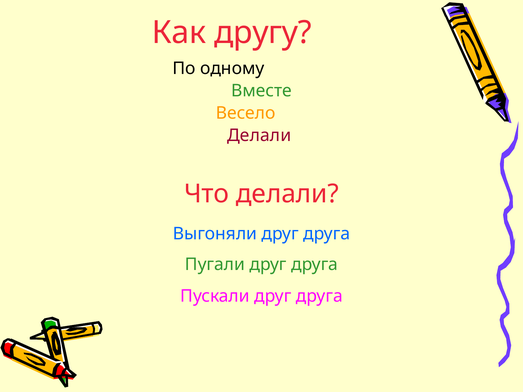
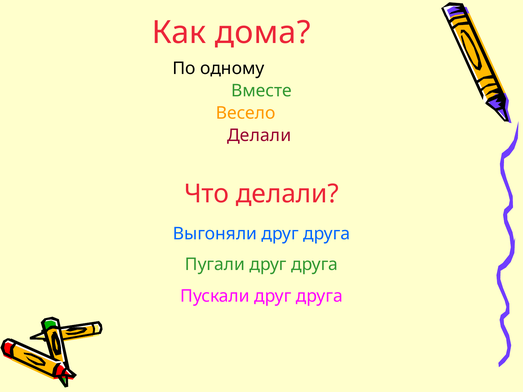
другу: другу -> дома (263, 33)
